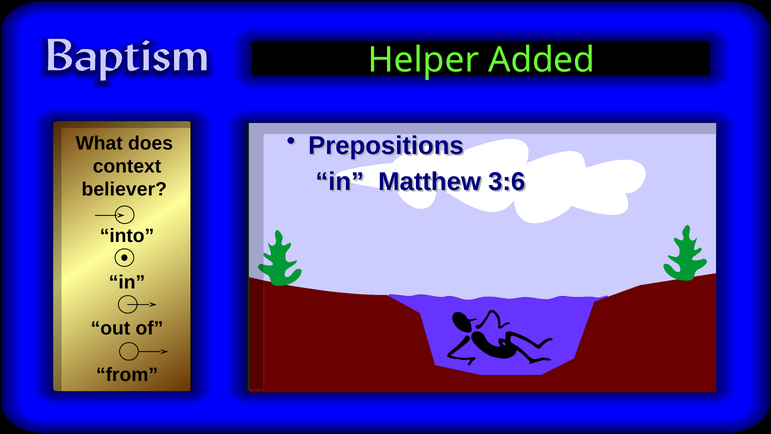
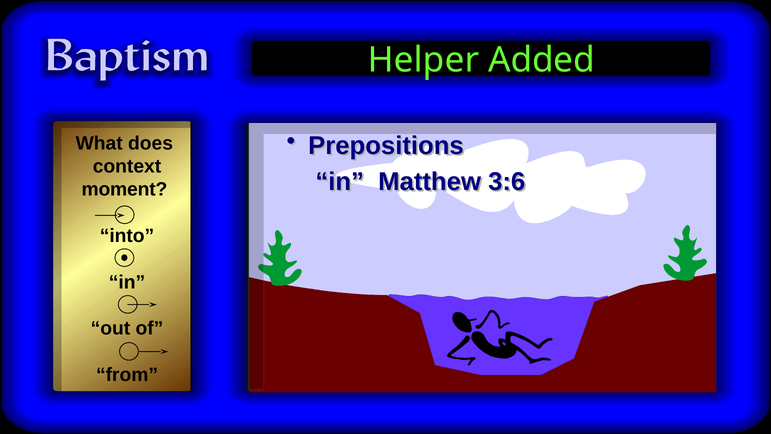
believer: believer -> moment (124, 189)
